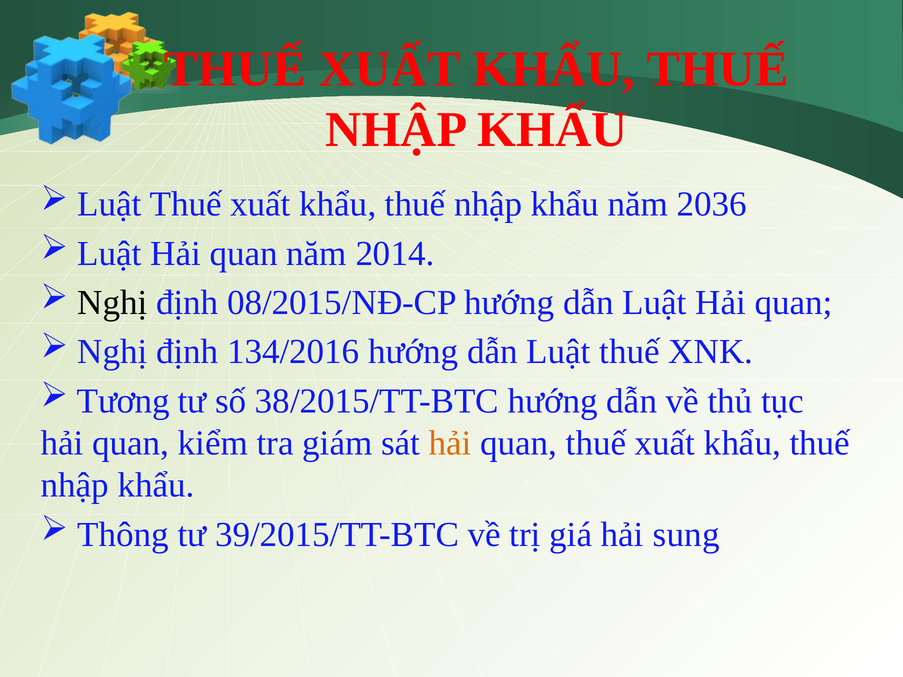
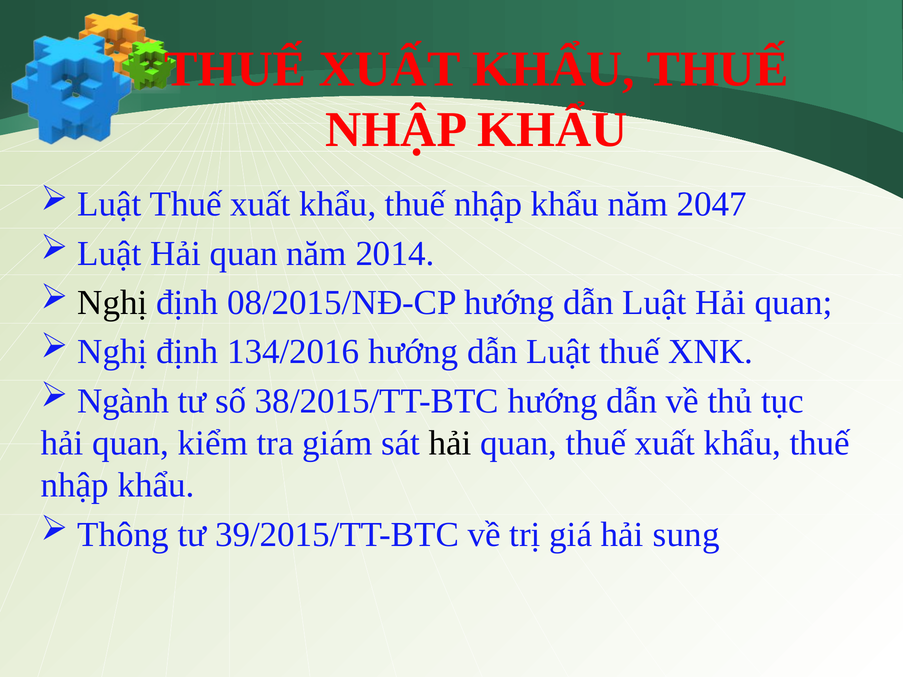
2036: 2036 -> 2047 (712, 204)
Tương: Tương -> Ngành (123, 401)
hải colour: orange -> black (450, 443)
